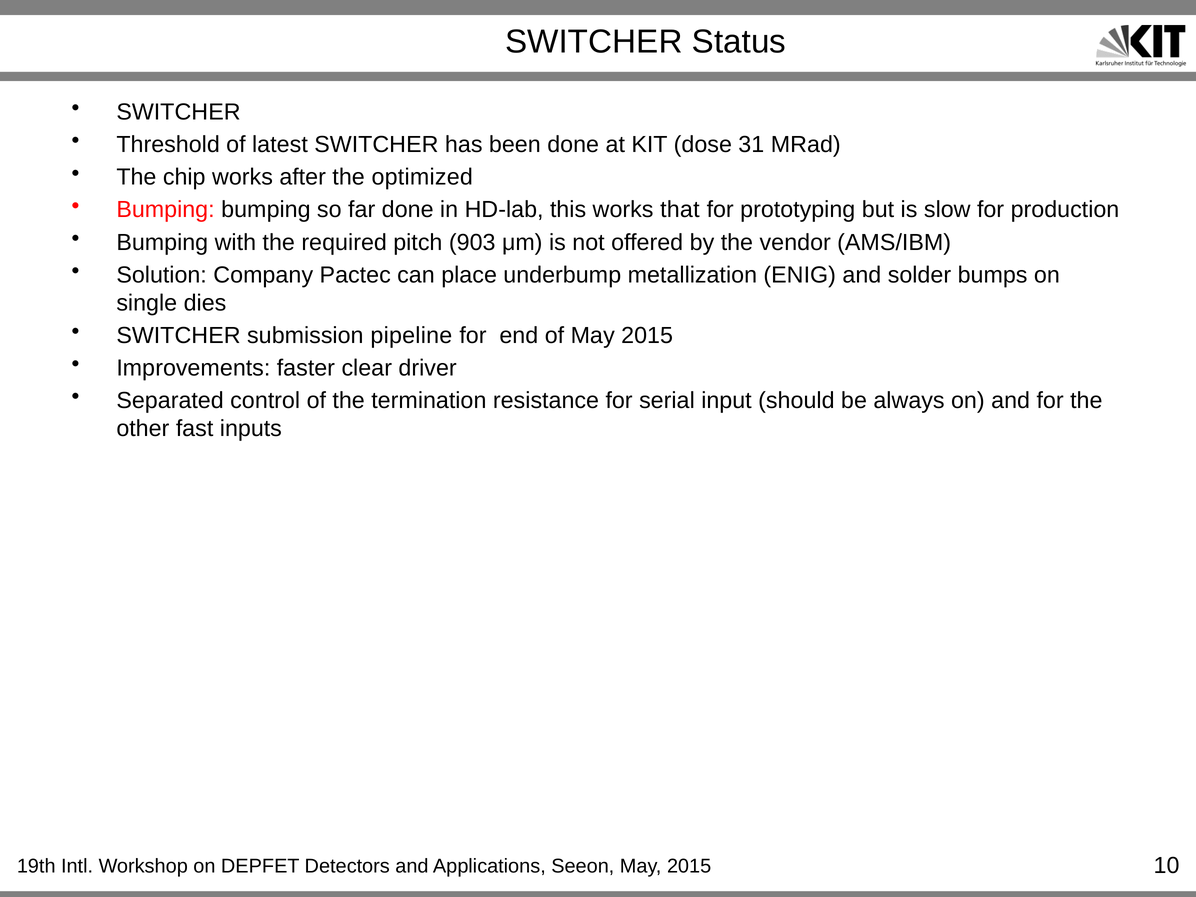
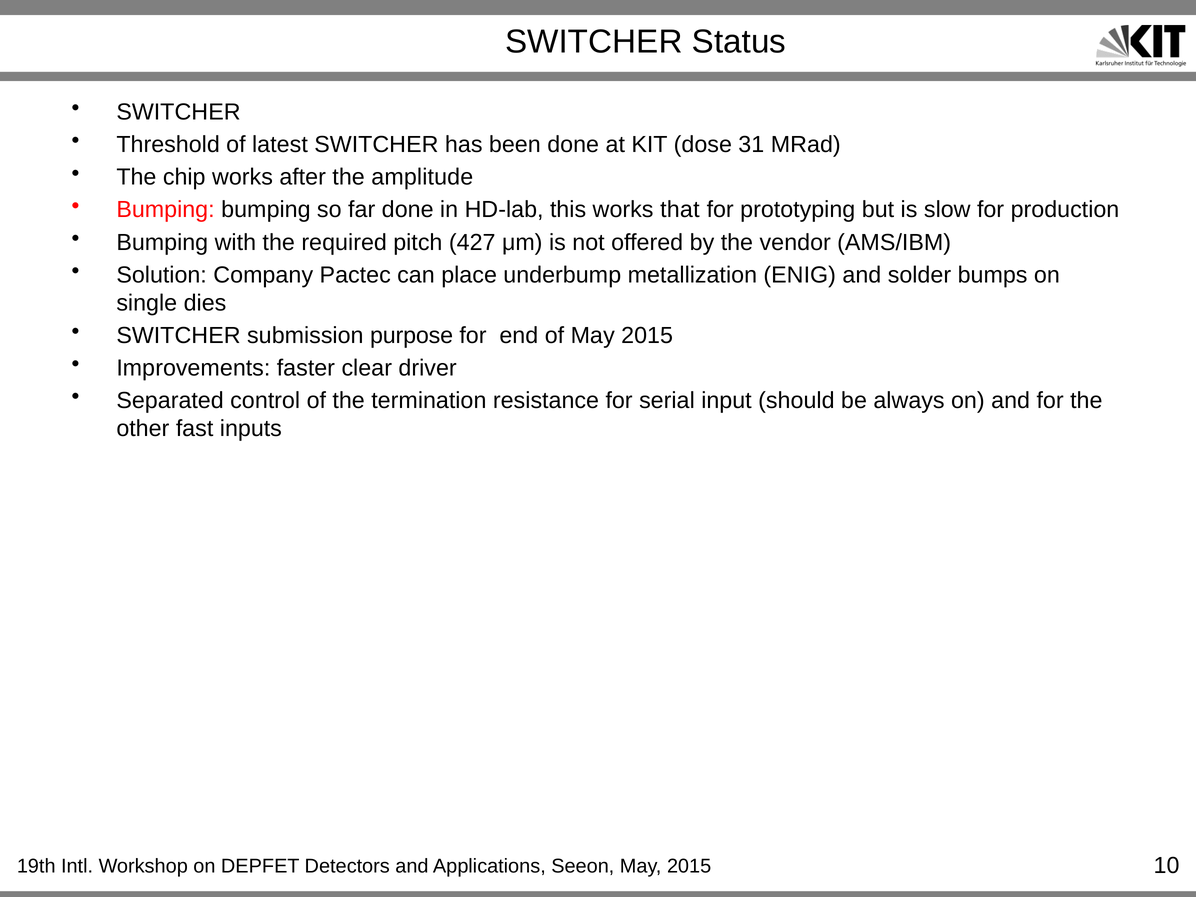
optimized: optimized -> amplitude (422, 177)
903: 903 -> 427 (472, 242)
pipeline: pipeline -> purpose (412, 335)
